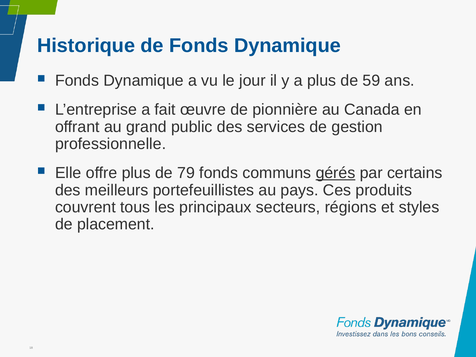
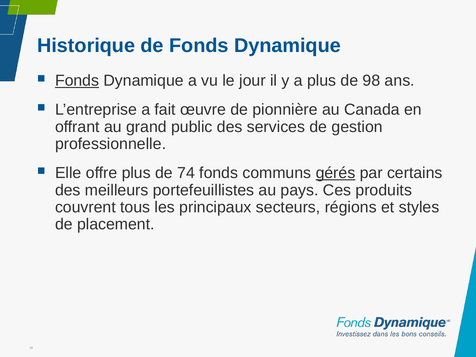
Fonds underline: none -> present (77, 81)
59: 59 -> 98 (371, 81)
79: 79 -> 74 (186, 173)
